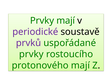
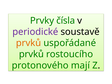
Prvky mají: mají -> čísla (66, 21)
prvků colour: purple -> orange (29, 43)
prvky: prvky -> prvků (31, 54)
